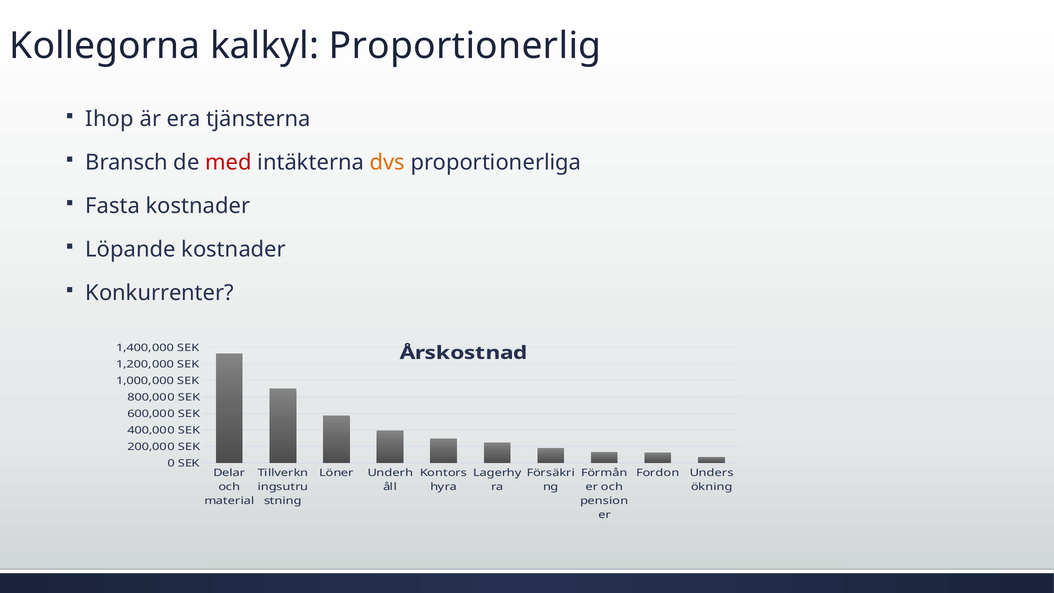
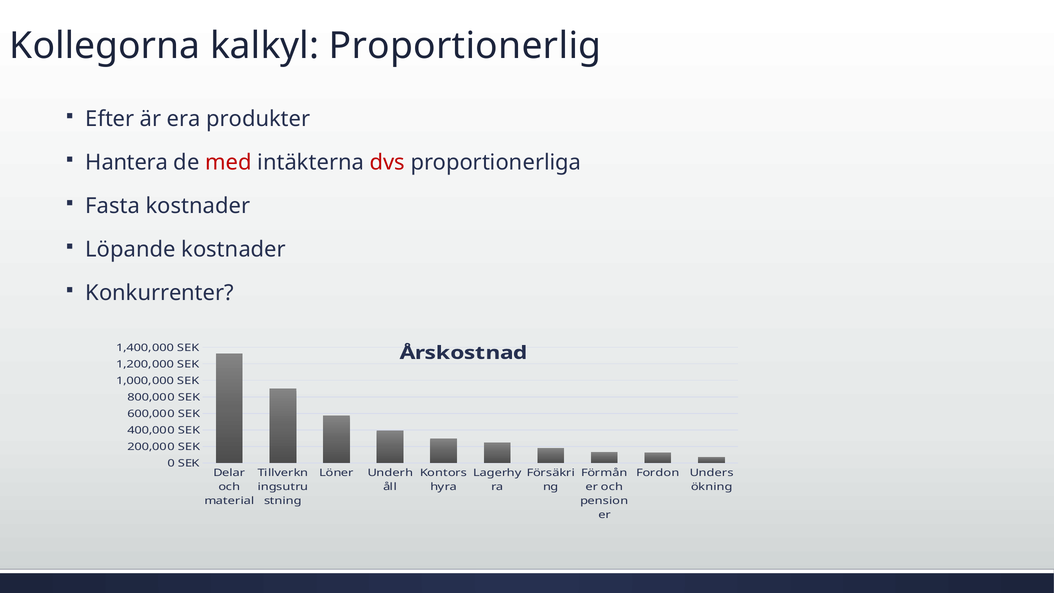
Ihop: Ihop -> Efter (110, 119)
tjänsterna: tjänsterna -> produkter (258, 119)
Bransch: Bransch -> Hantera (127, 163)
dvs colour: orange -> red (387, 163)
